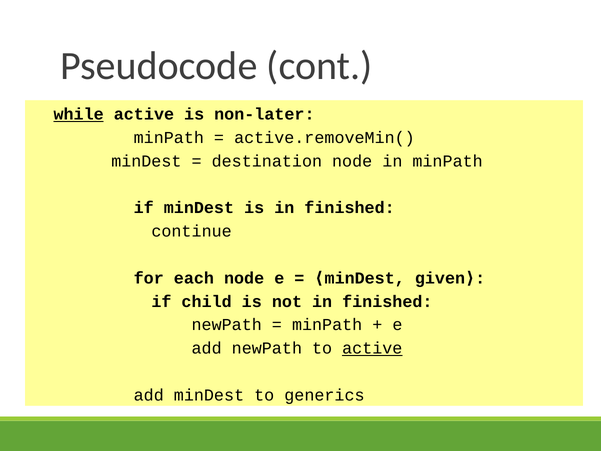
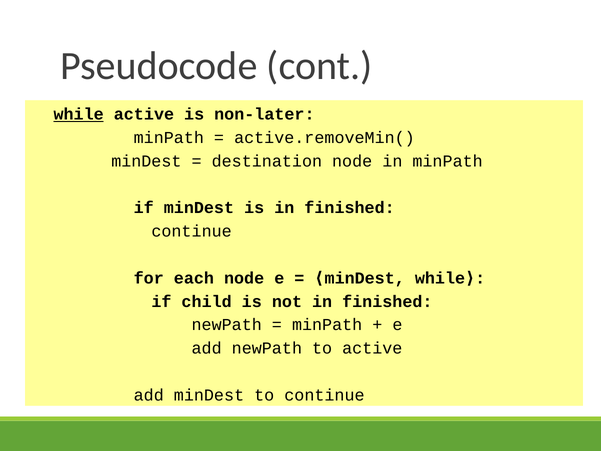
minDest given: given -> while (440, 278)
active underline: present -> none (372, 348)
to generics: generics -> continue (324, 395)
